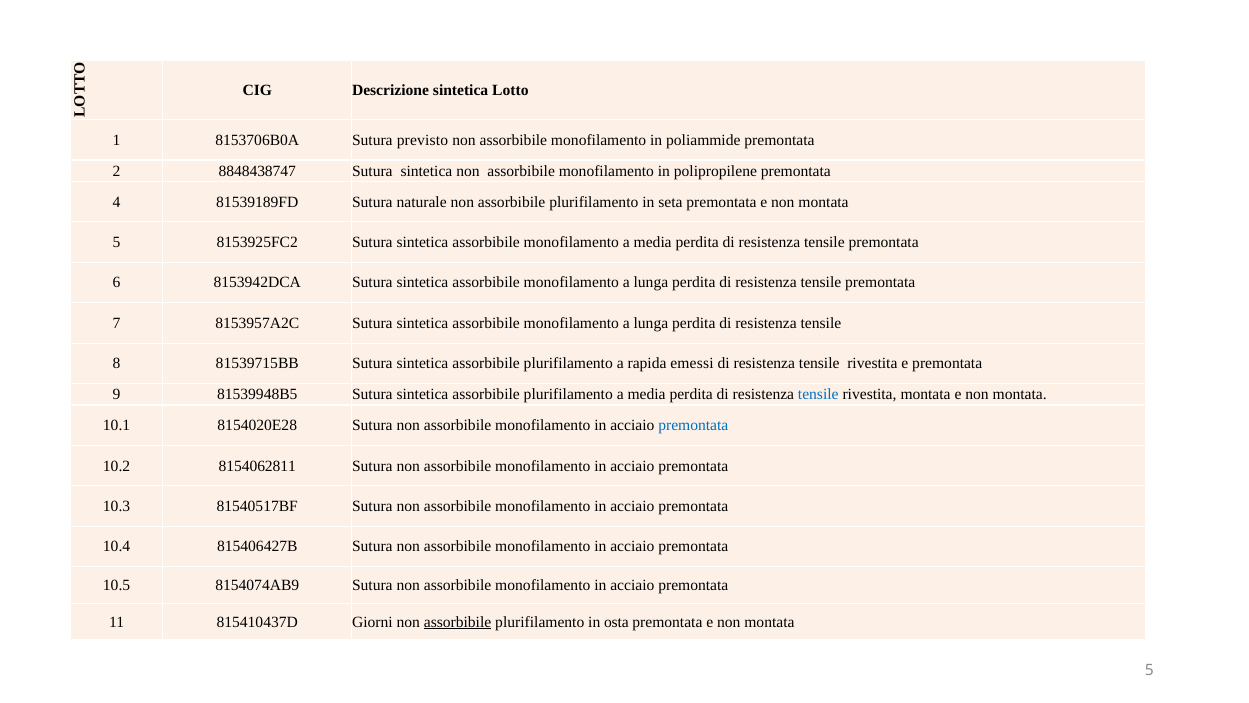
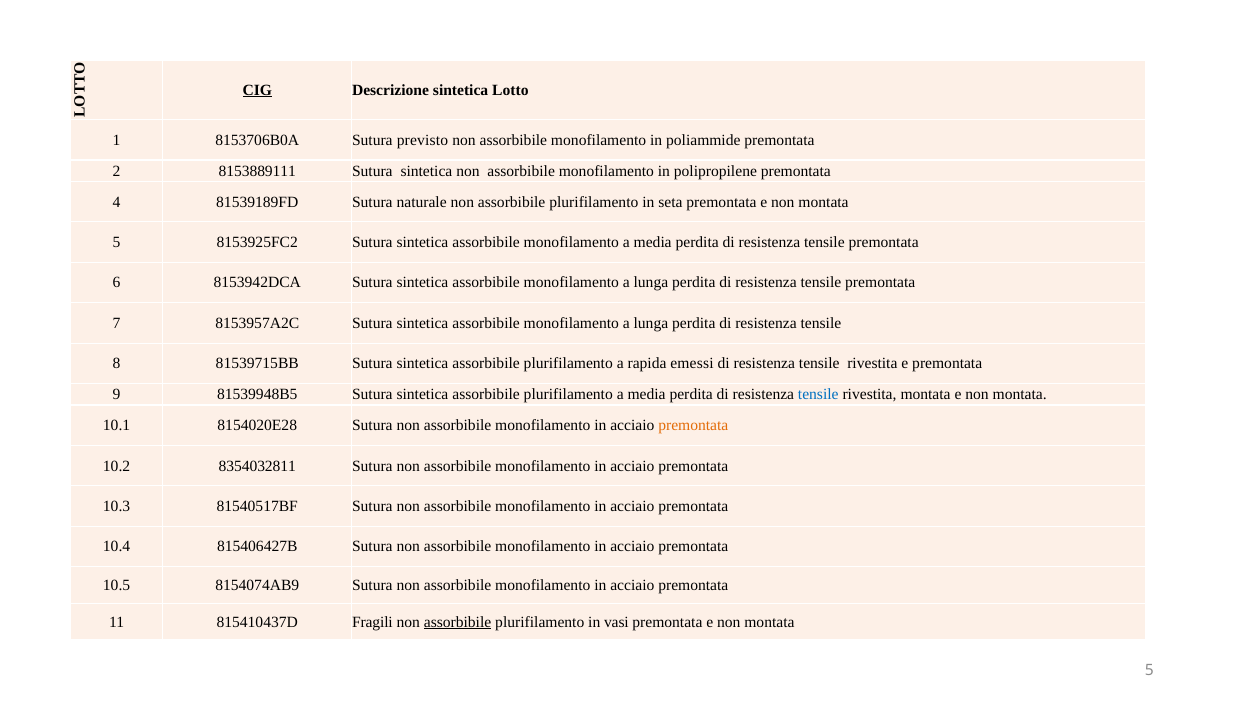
CIG underline: none -> present (257, 90)
8848438747: 8848438747 -> 8153889111 (257, 171)
premontata colour: blue -> orange (693, 425)
8154062811: 8154062811 -> 8354032811 (257, 466)
Giorni: Giorni -> Fragili (372, 621)
osta: osta -> vasi (616, 621)
